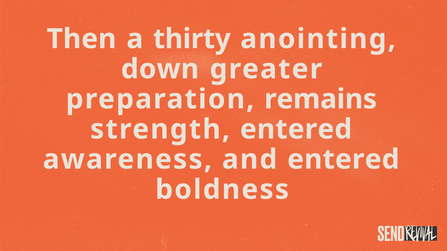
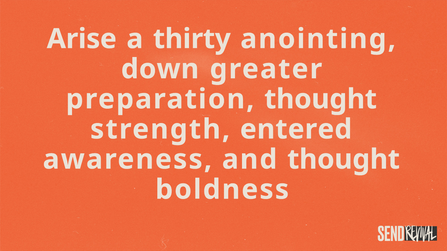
Then: Then -> Arise (82, 39)
preparation remains: remains -> thought (321, 99)
and entered: entered -> thought (344, 160)
